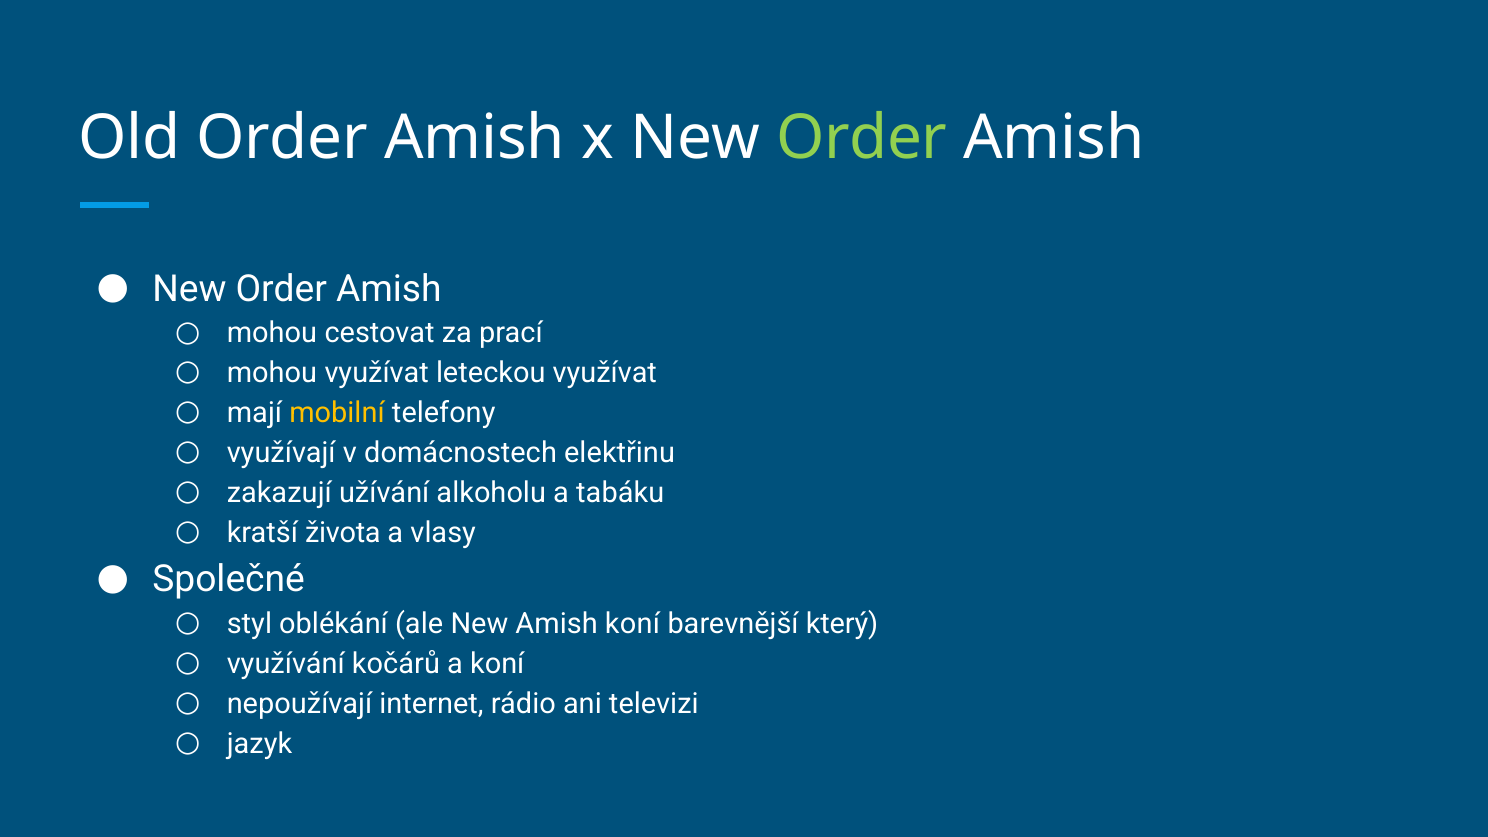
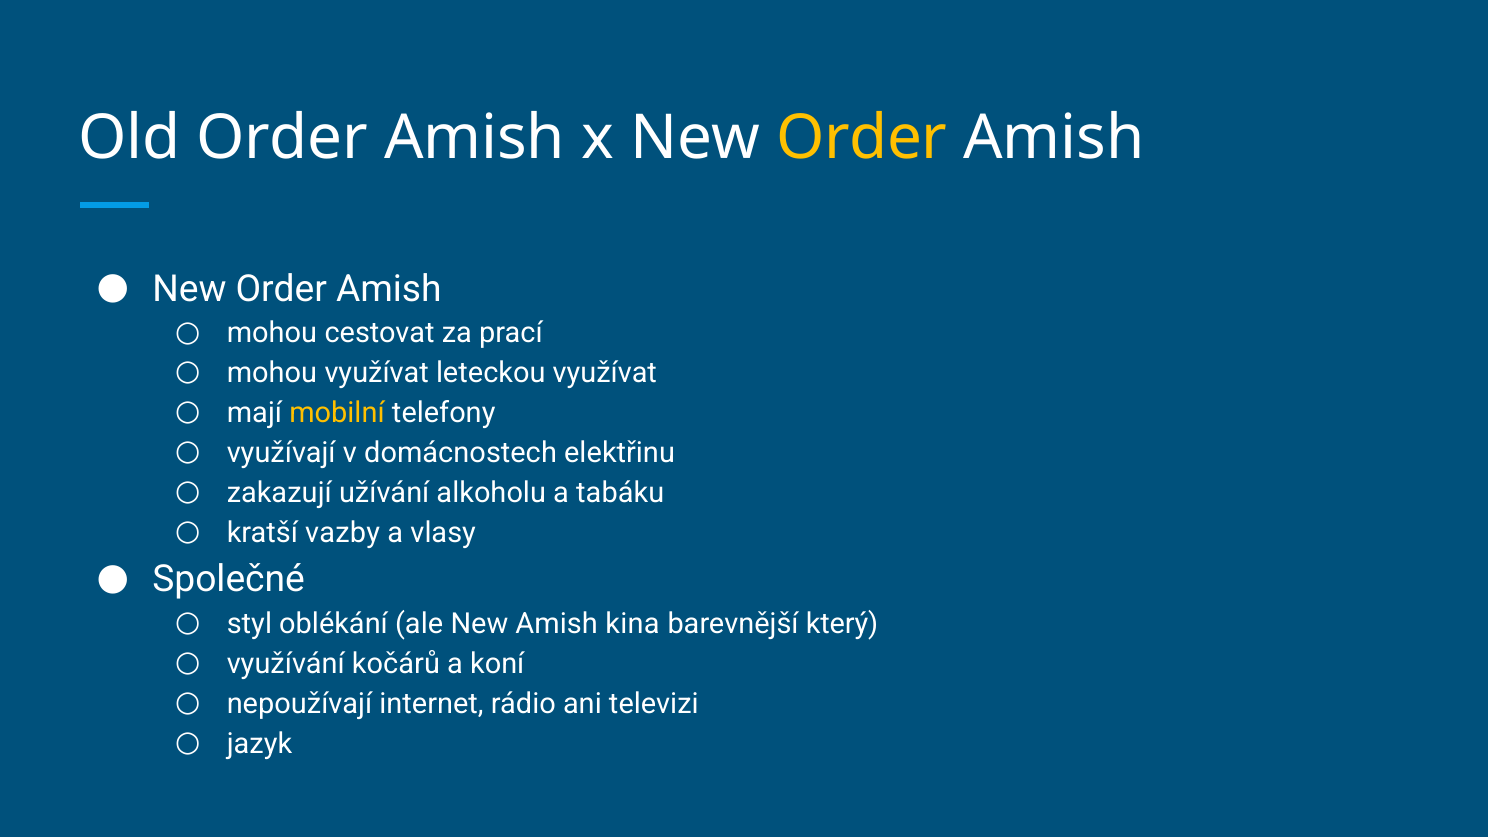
Order colour: light green -> yellow (862, 138)
života: života -> vazby (343, 533)
Amish koní: koní -> kina (632, 624)
